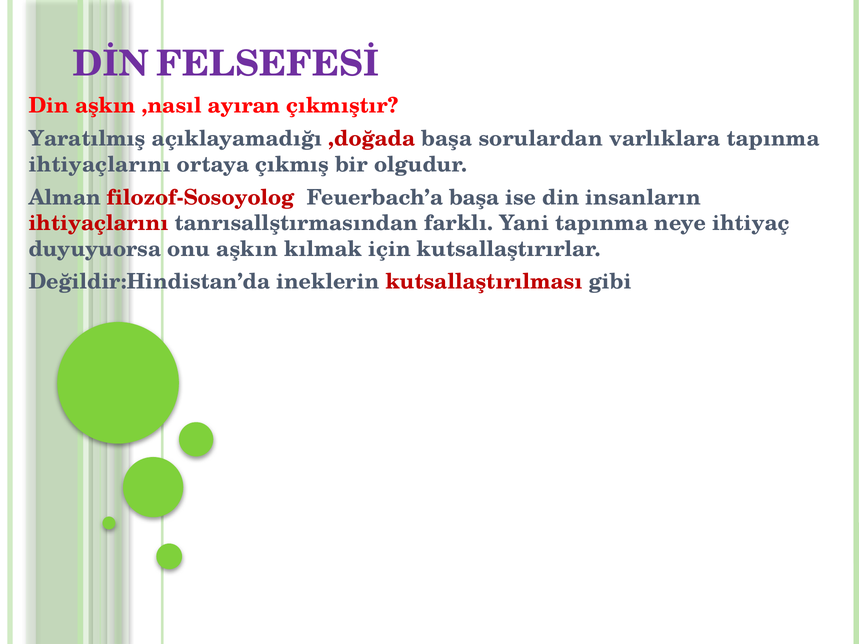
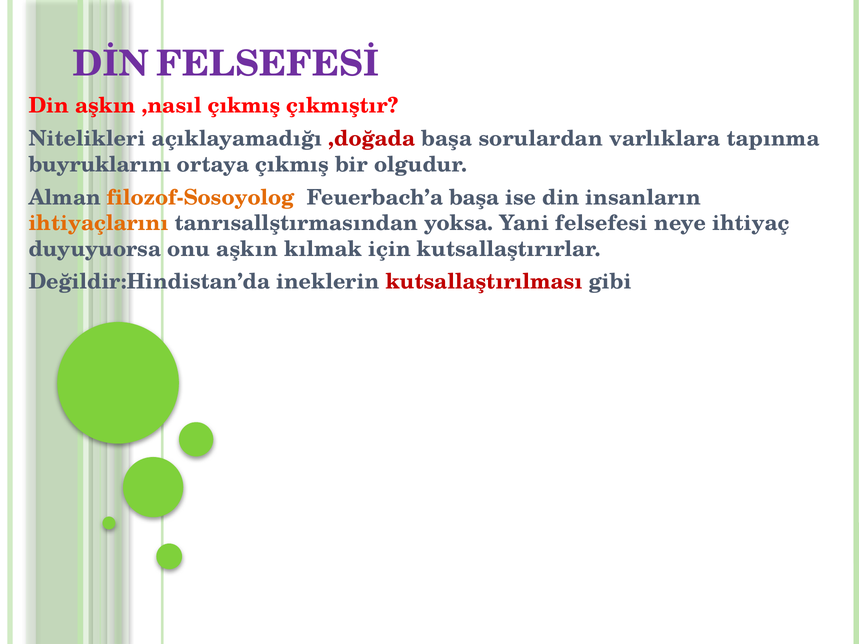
,nasıl ayıran: ayıran -> çıkmış (244, 106)
Yaratılmış: Yaratılmış -> Nitelikleri (87, 139)
ihtiyaçlarını: ihtiyaçlarını -> buyruklarını (100, 165)
filozof-Sosoyolog colour: red -> orange (201, 198)
ihtiyaçlarını colour: red -> orange (99, 223)
farklı: farklı -> yoksa (459, 223)
Yani tapınma: tapınma -> felsefesi (602, 223)
